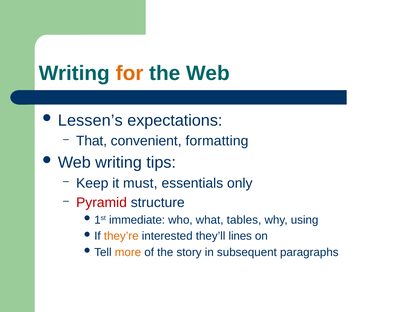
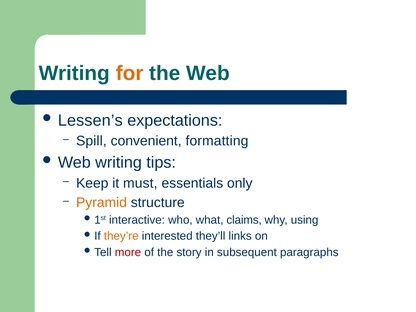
That: That -> Spill (91, 141)
Pyramid colour: red -> orange (102, 203)
immediate: immediate -> interactive (137, 220)
tables: tables -> claims (244, 220)
lines: lines -> links (240, 236)
more colour: orange -> red (128, 252)
